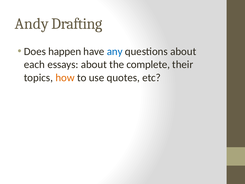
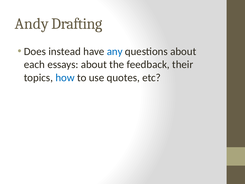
happen: happen -> instead (65, 51)
complete: complete -> feedback (148, 64)
how colour: orange -> blue (65, 78)
